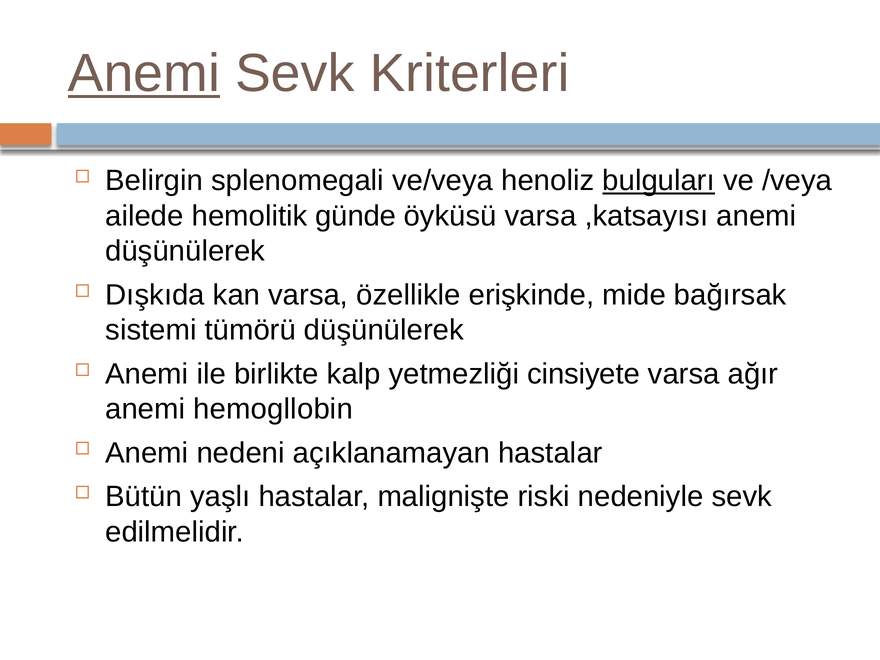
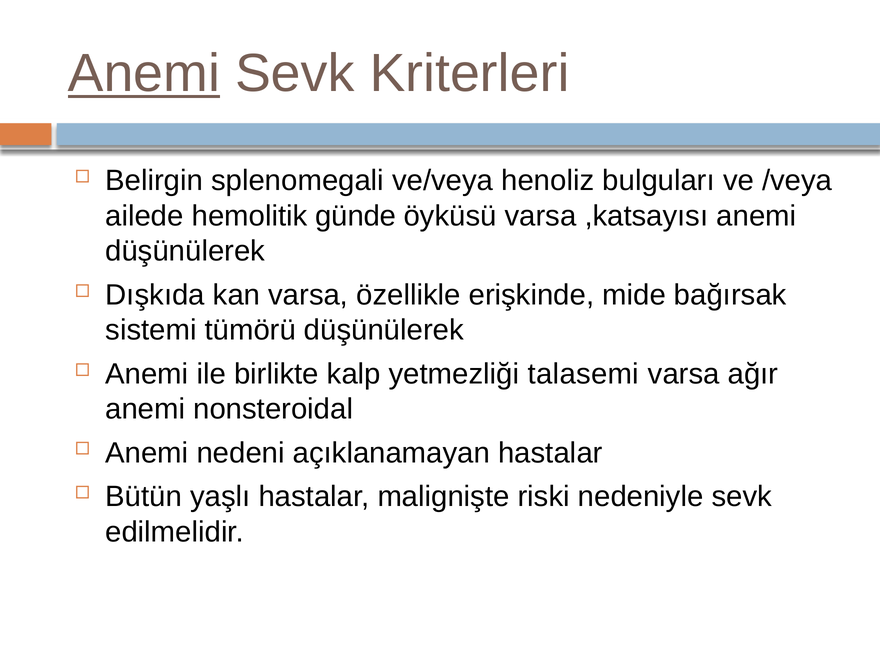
bulguları underline: present -> none (659, 181)
cinsiyete: cinsiyete -> talasemi (583, 374)
hemogllobin: hemogllobin -> nonsteroidal (273, 409)
